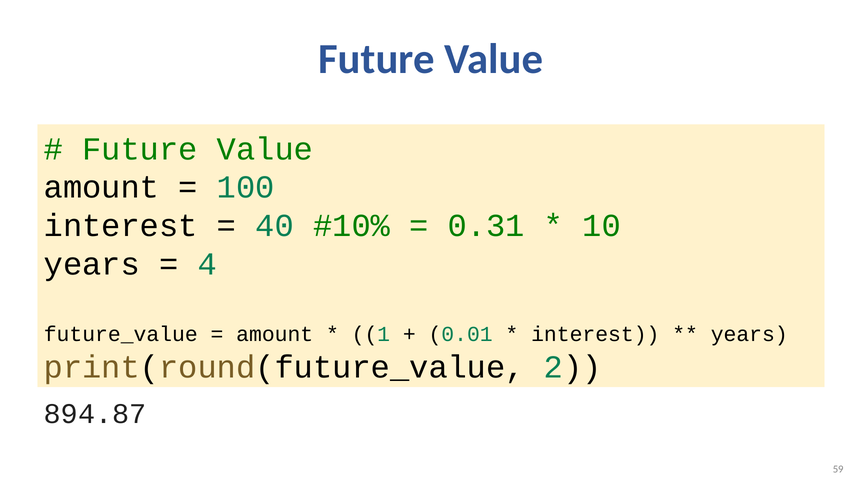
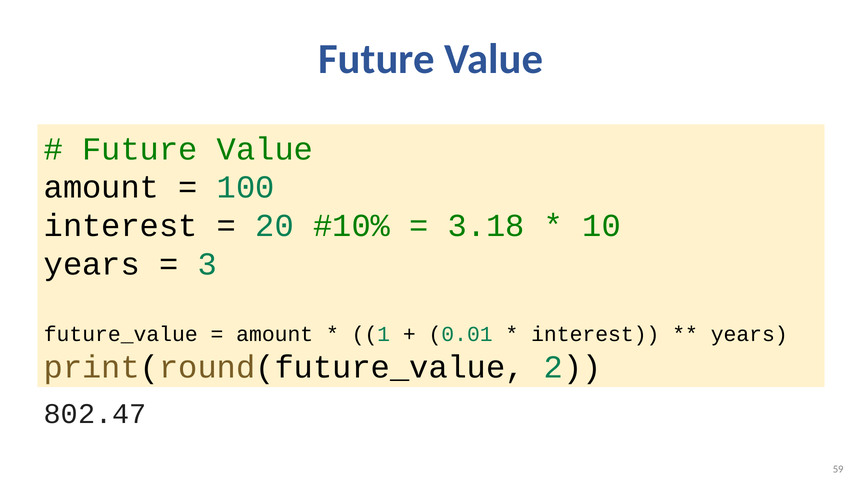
40: 40 -> 20 (275, 226)
0.31: 0.31 -> 3.18 (486, 226)
4: 4 -> 3 (207, 264)
894.87: 894.87 -> 802.47 (95, 414)
